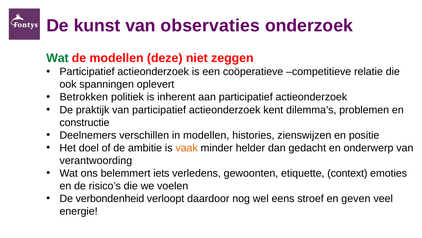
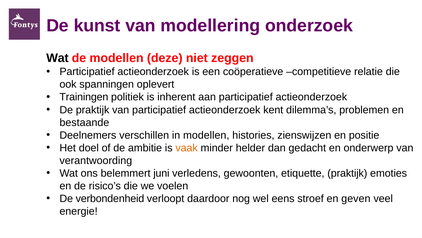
observaties: observaties -> modellering (210, 26)
Wat colour: green -> black (57, 58)
Betrokken: Betrokken -> Trainingen (84, 97)
constructie: constructie -> bestaande (84, 122)
iets: iets -> juni (161, 173)
etiquette context: context -> praktijk (347, 173)
